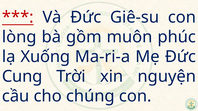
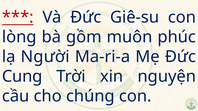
Xuống: Xuống -> Người (45, 57)
